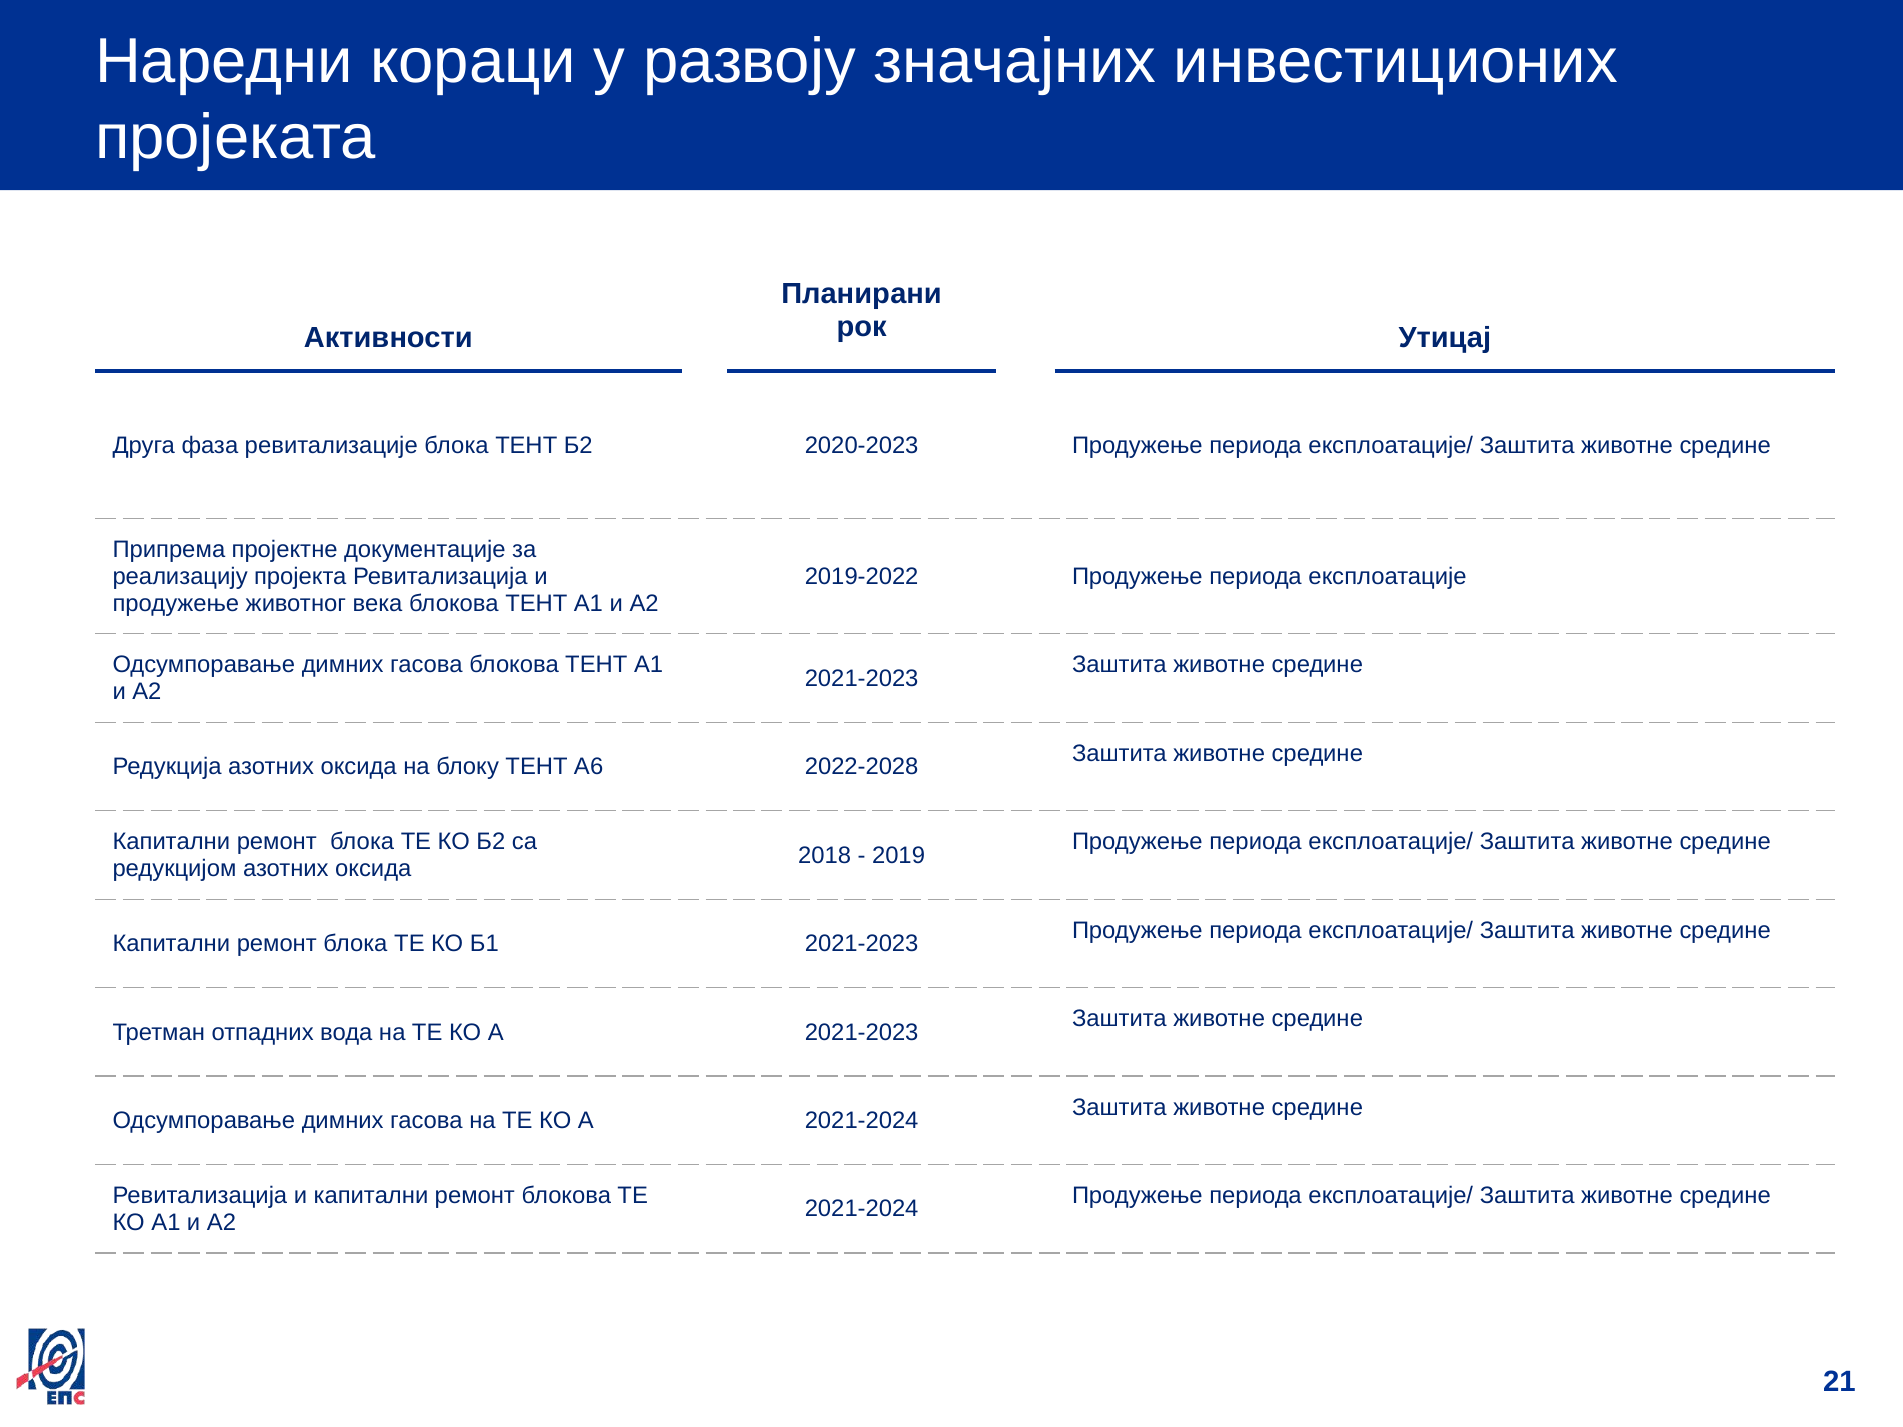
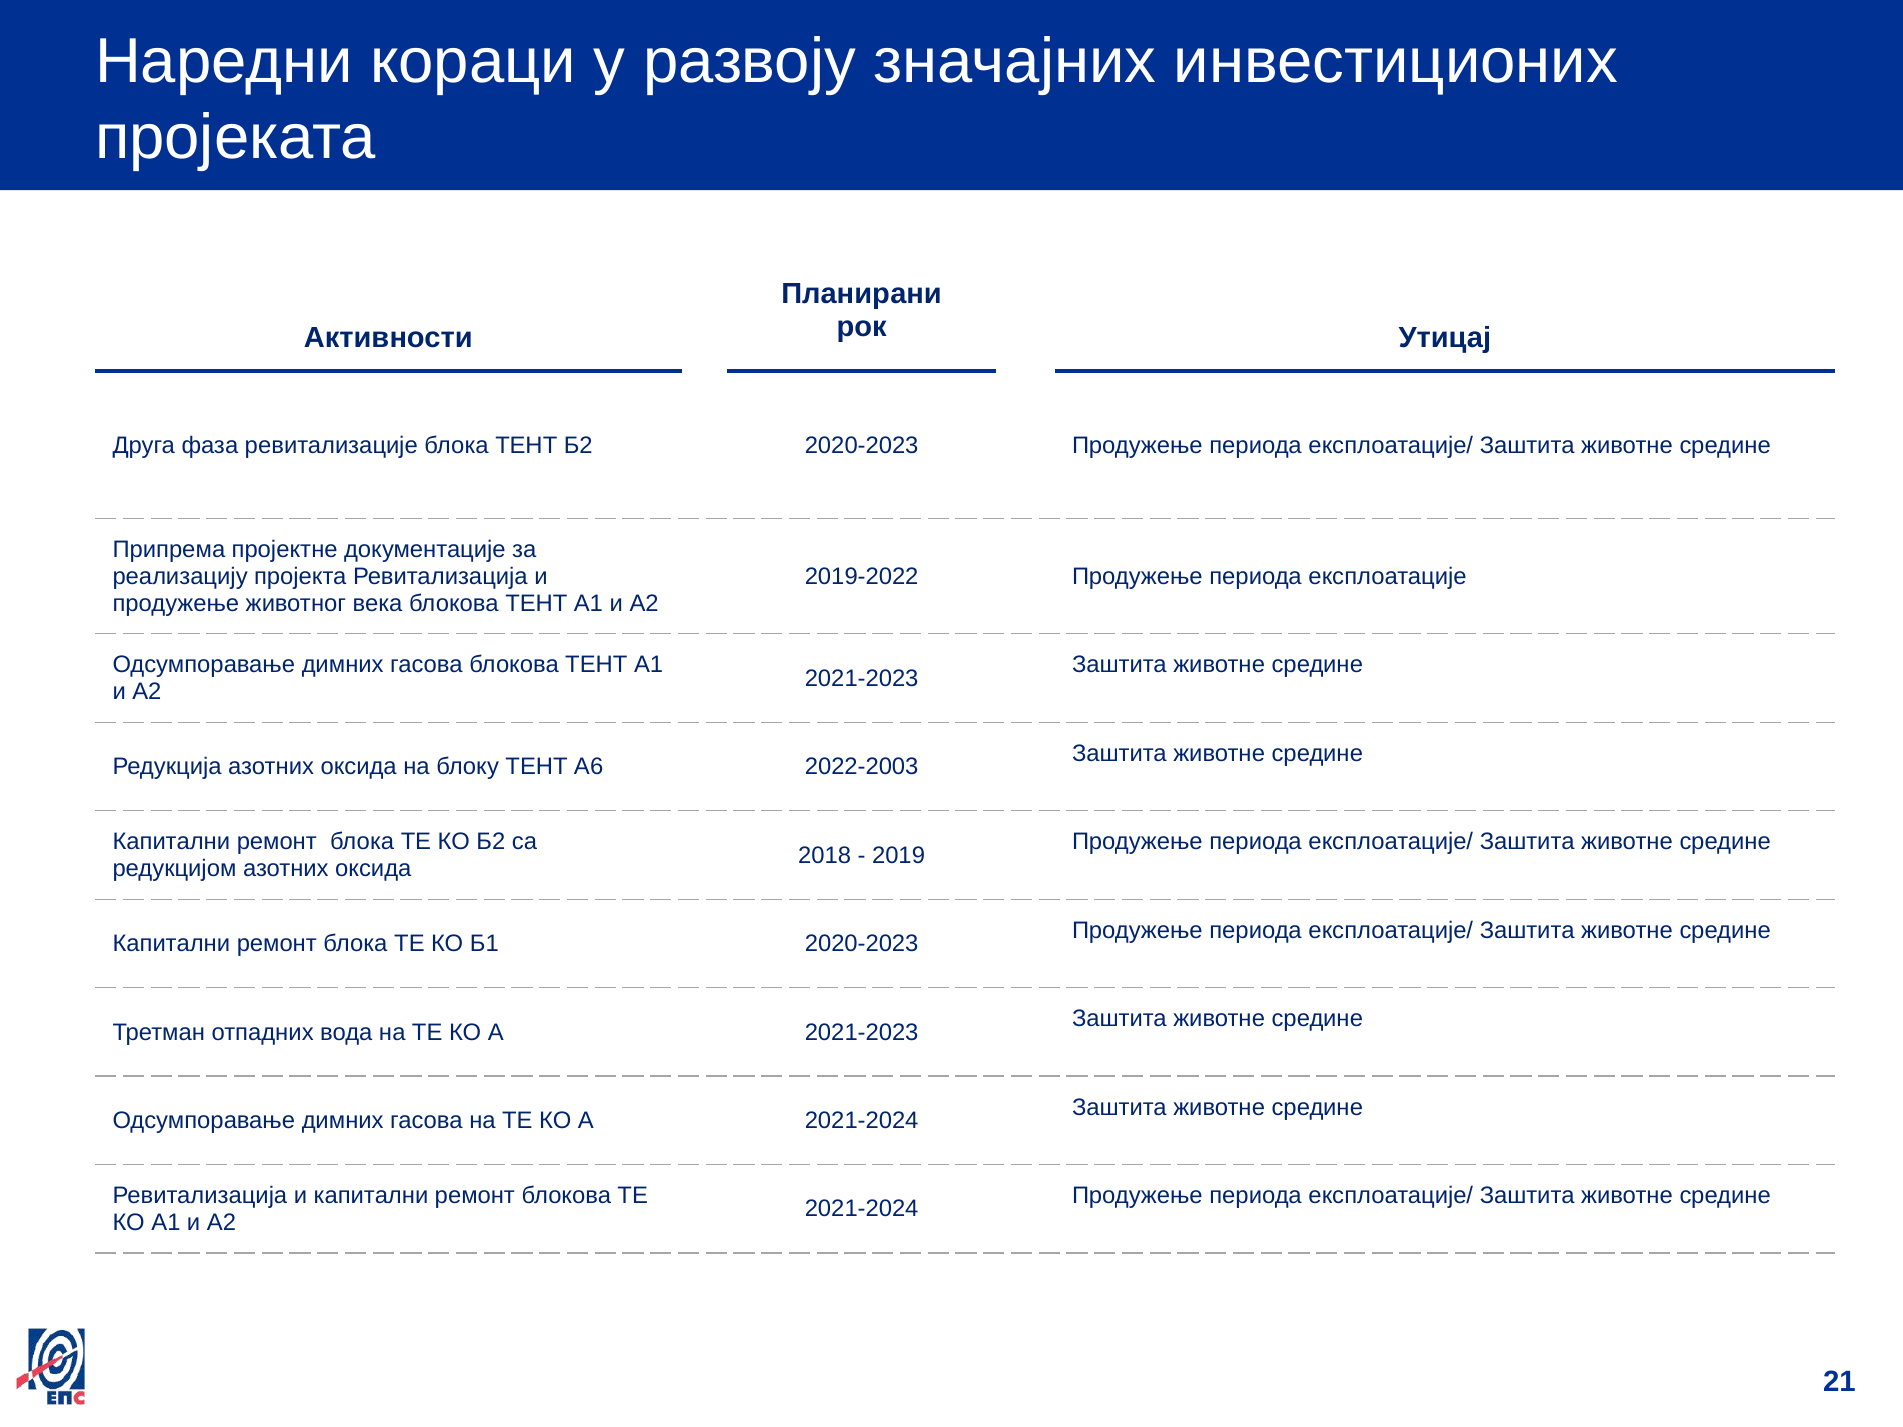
2022-2028: 2022-2028 -> 2022-2003 (862, 767)
Б1 2021-2023: 2021-2023 -> 2020-2023 (862, 944)
